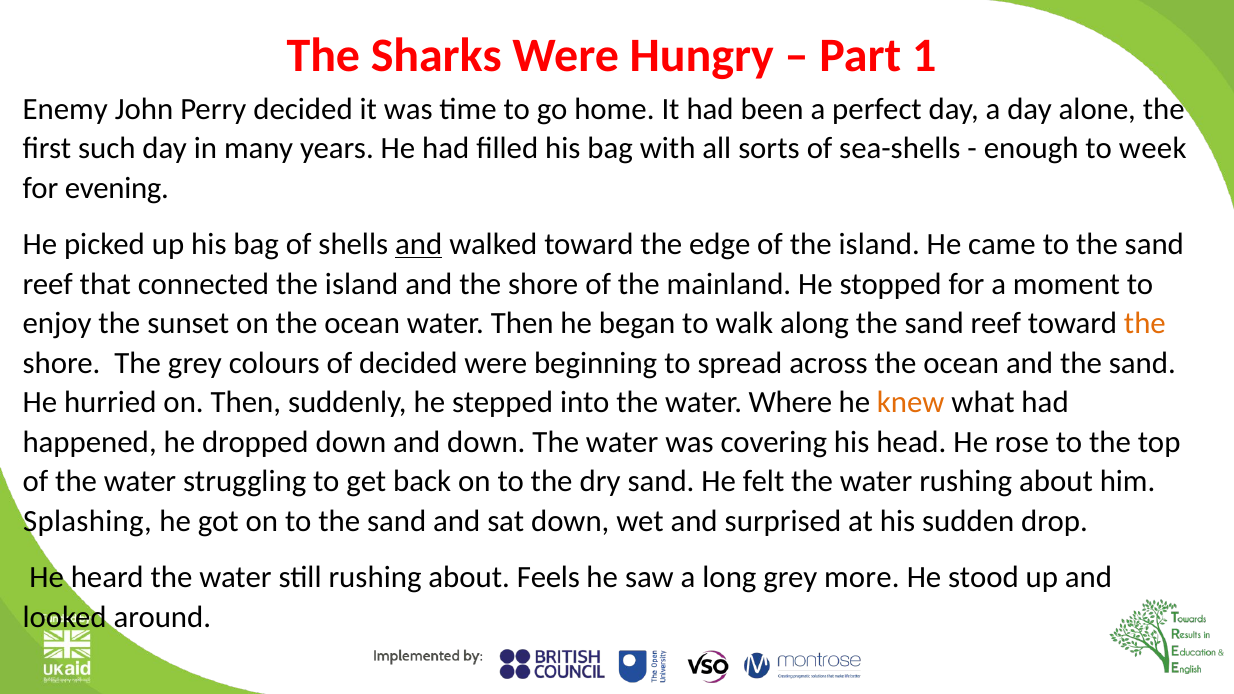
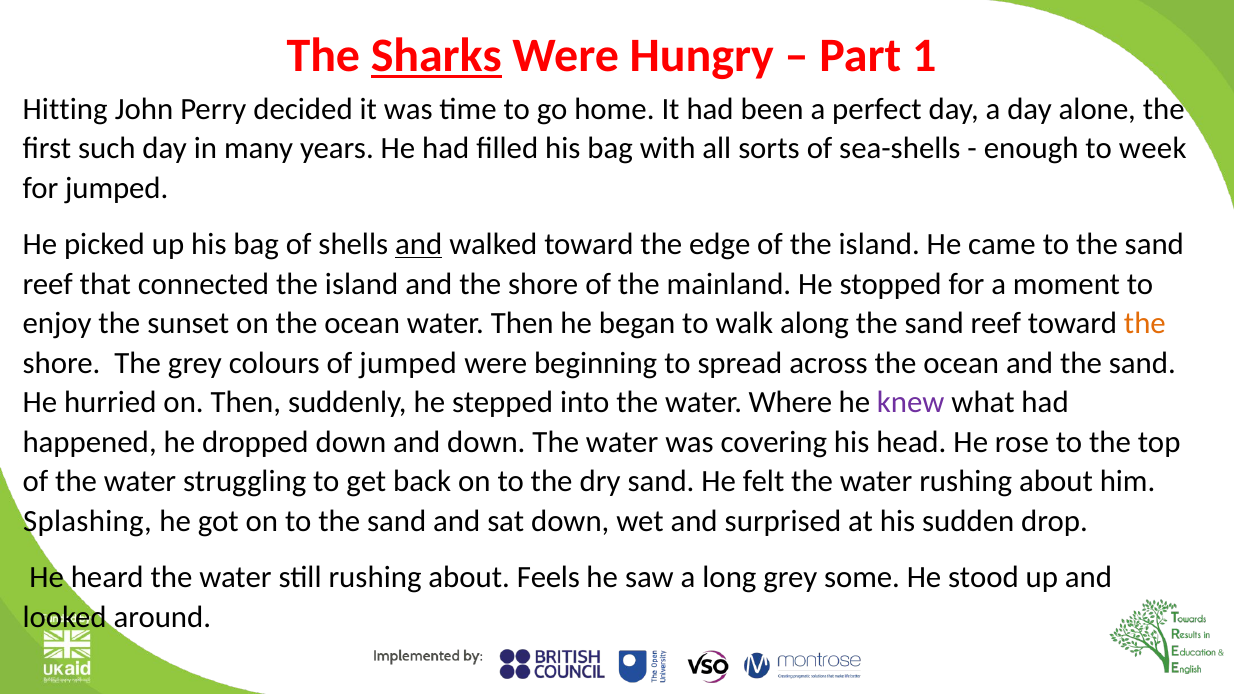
Sharks underline: none -> present (436, 56)
Enemy: Enemy -> Hitting (65, 109)
for evening: evening -> jumped (117, 188)
of decided: decided -> jumped (408, 363)
knew colour: orange -> purple (911, 403)
more: more -> some (862, 578)
